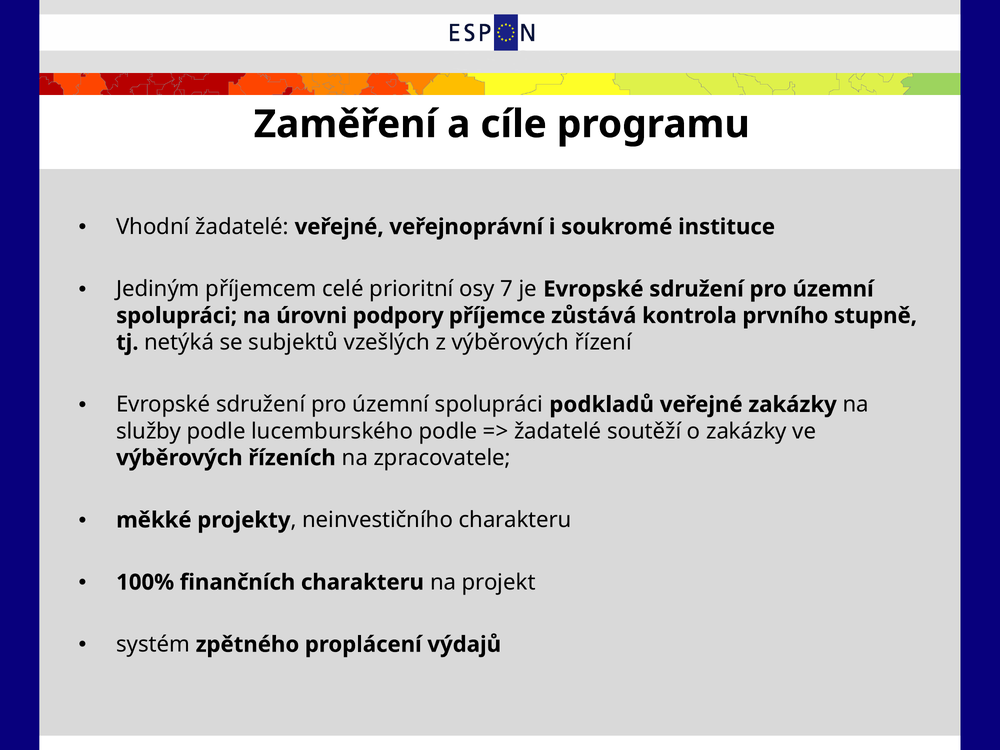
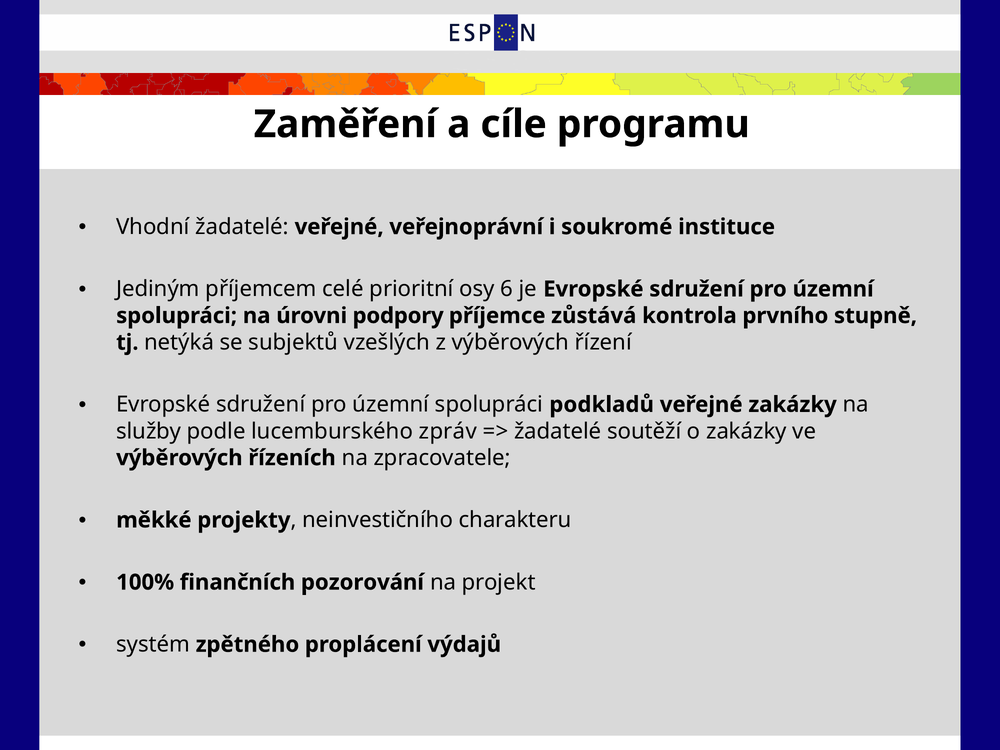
7: 7 -> 6 (507, 289)
lucemburského podle: podle -> zpráv (448, 431)
finančních charakteru: charakteru -> pozorování (362, 582)
